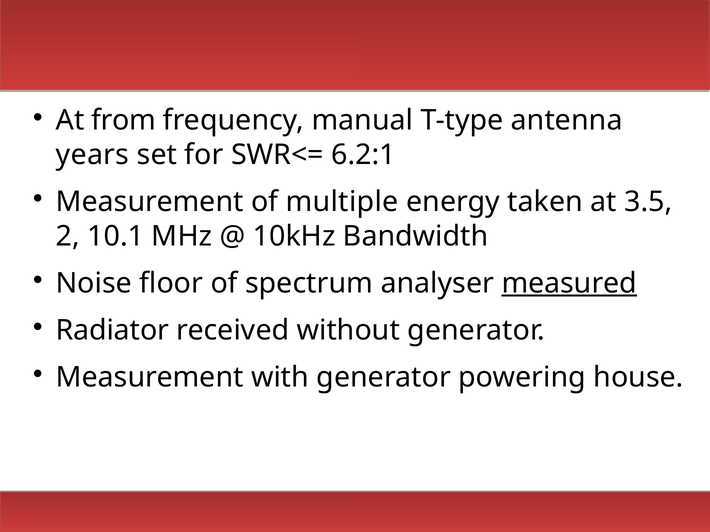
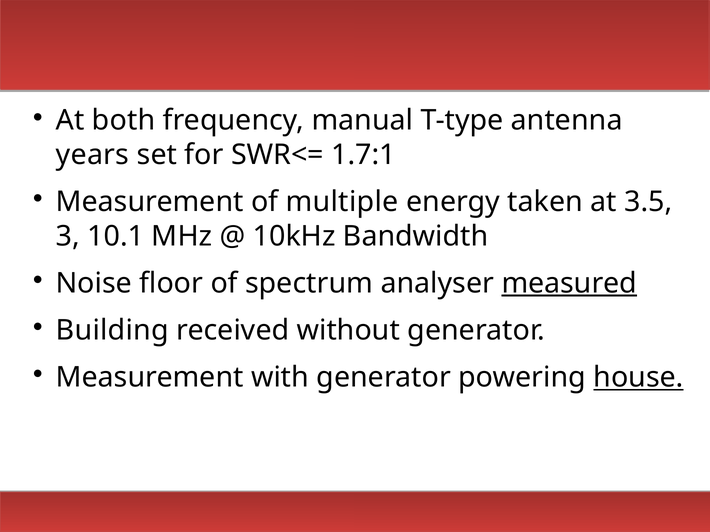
from: from -> both (124, 121)
6.2:1: 6.2:1 -> 1.7:1 (364, 155)
2: 2 -> 3 (68, 236)
Radiator: Radiator -> Building (112, 331)
house underline: none -> present (638, 378)
